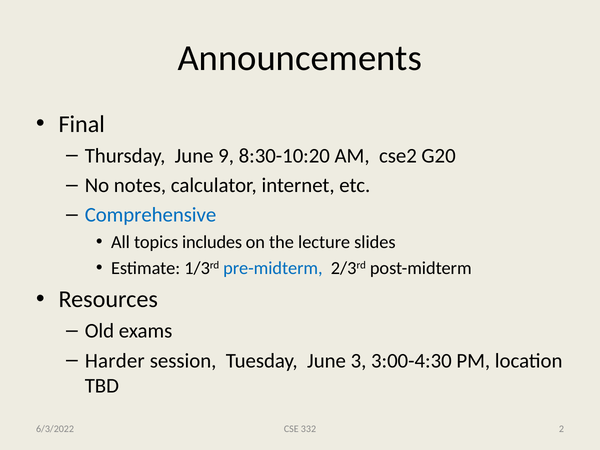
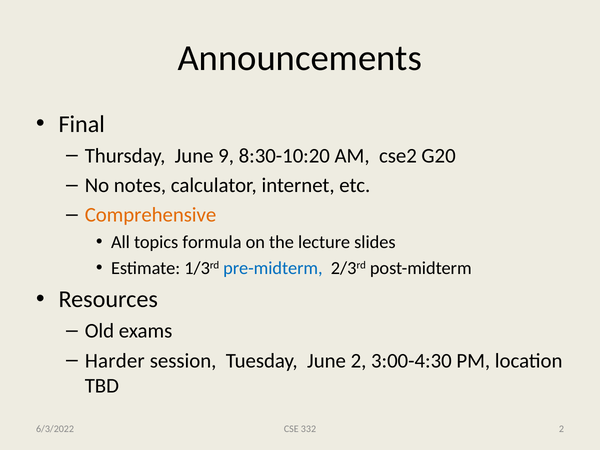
Comprehensive colour: blue -> orange (151, 215)
includes: includes -> formula (212, 242)
June 3: 3 -> 2 (359, 361)
